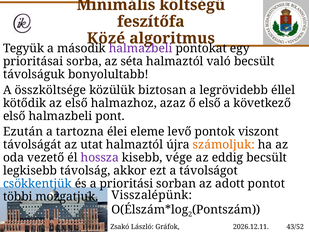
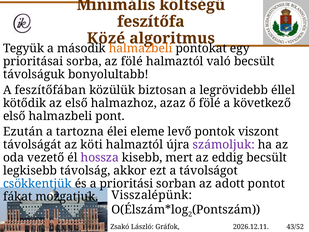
halmazbeli colour: purple -> orange (141, 48)
az séta: séta -> fölé (132, 61)
összköltsége: összköltsége -> feszítőfában (50, 90)
ő első: első -> fölé (210, 103)
utat: utat -> köti (92, 144)
számoljuk colour: orange -> purple (224, 144)
vége: vége -> mert (179, 157)
többi: többi -> fákat (18, 196)
